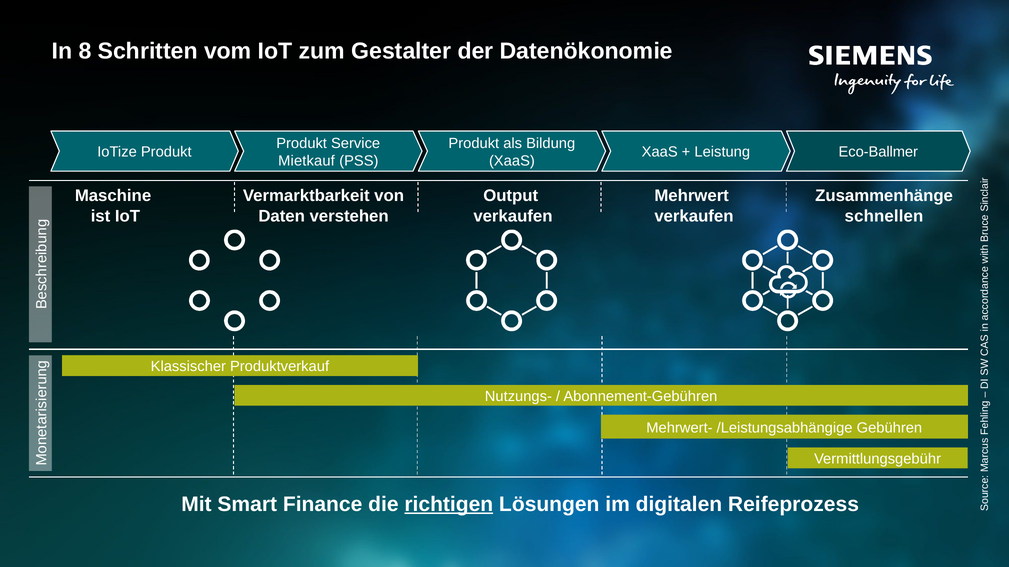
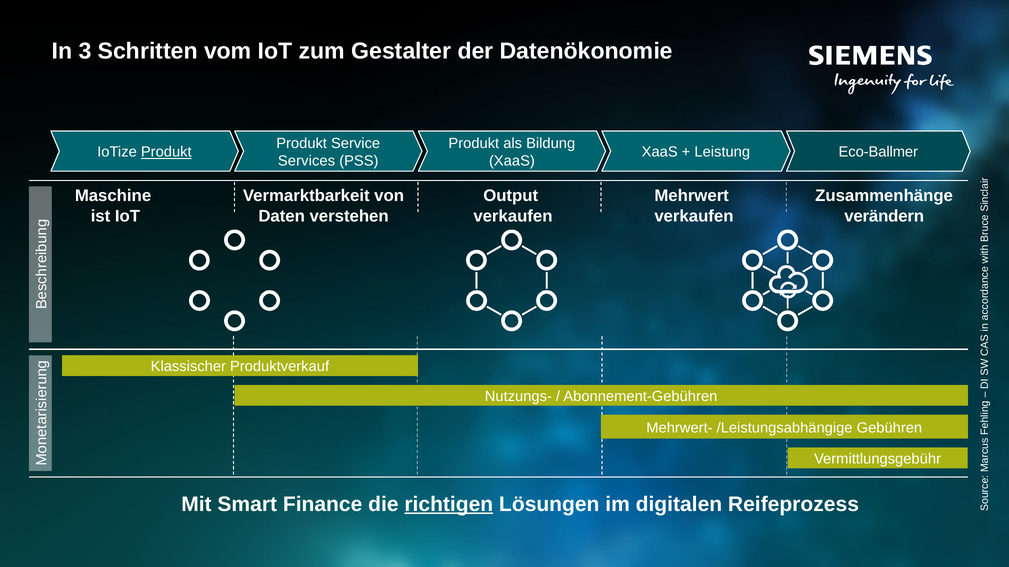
8: 8 -> 3 (85, 51)
Produkt underline: none -> present (166, 152)
Mietkauf: Mietkauf -> Services (307, 161)
schnellen: schnellen -> verändern (884, 216)
